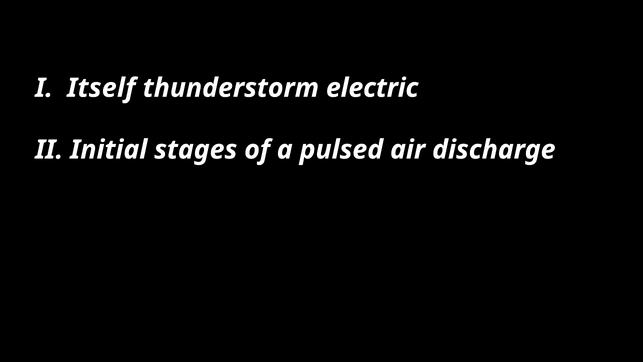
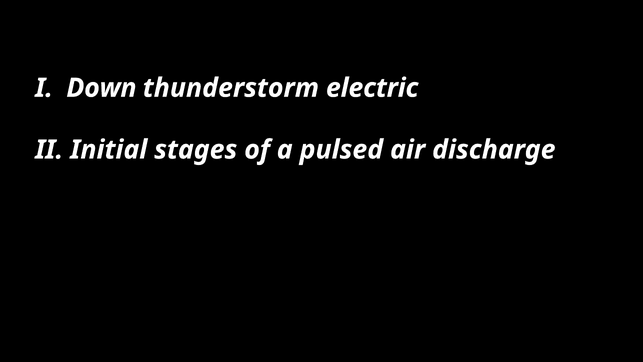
Itself: Itself -> Down (101, 88)
